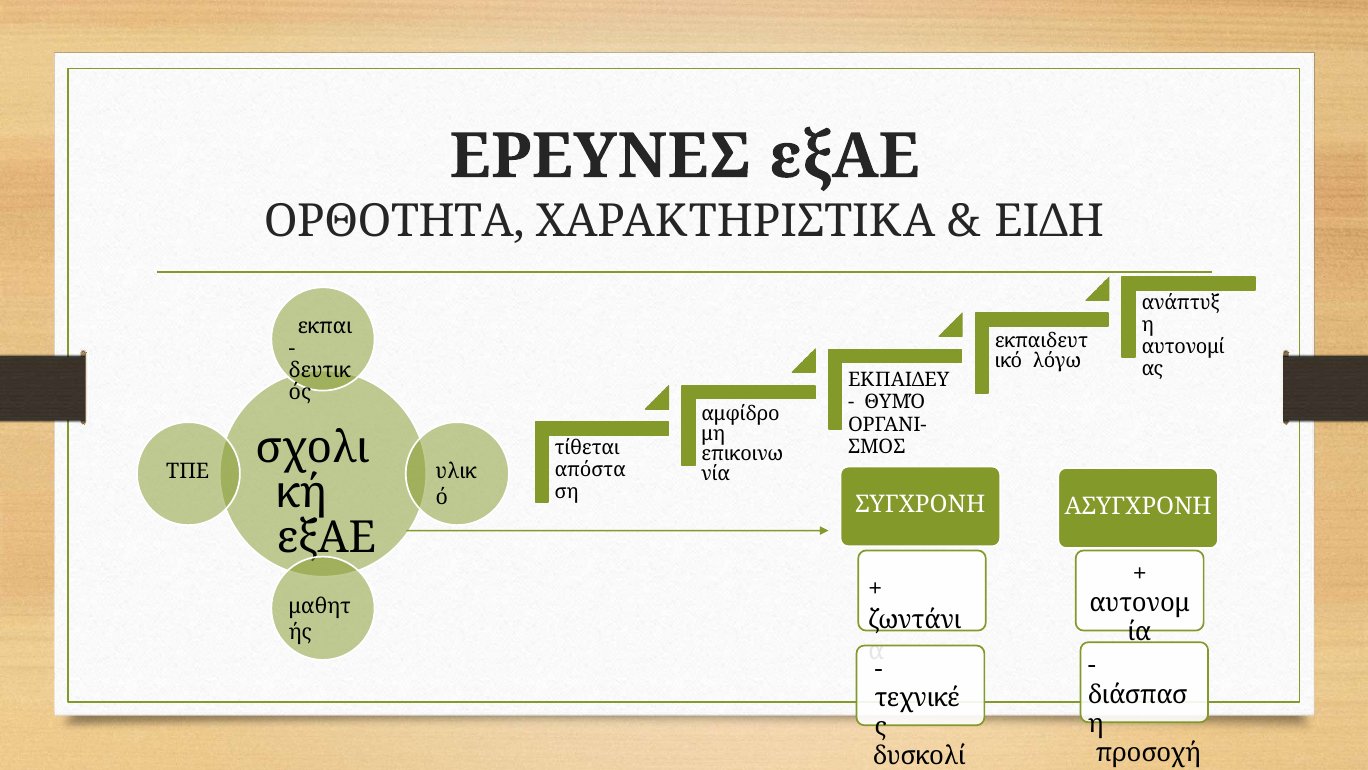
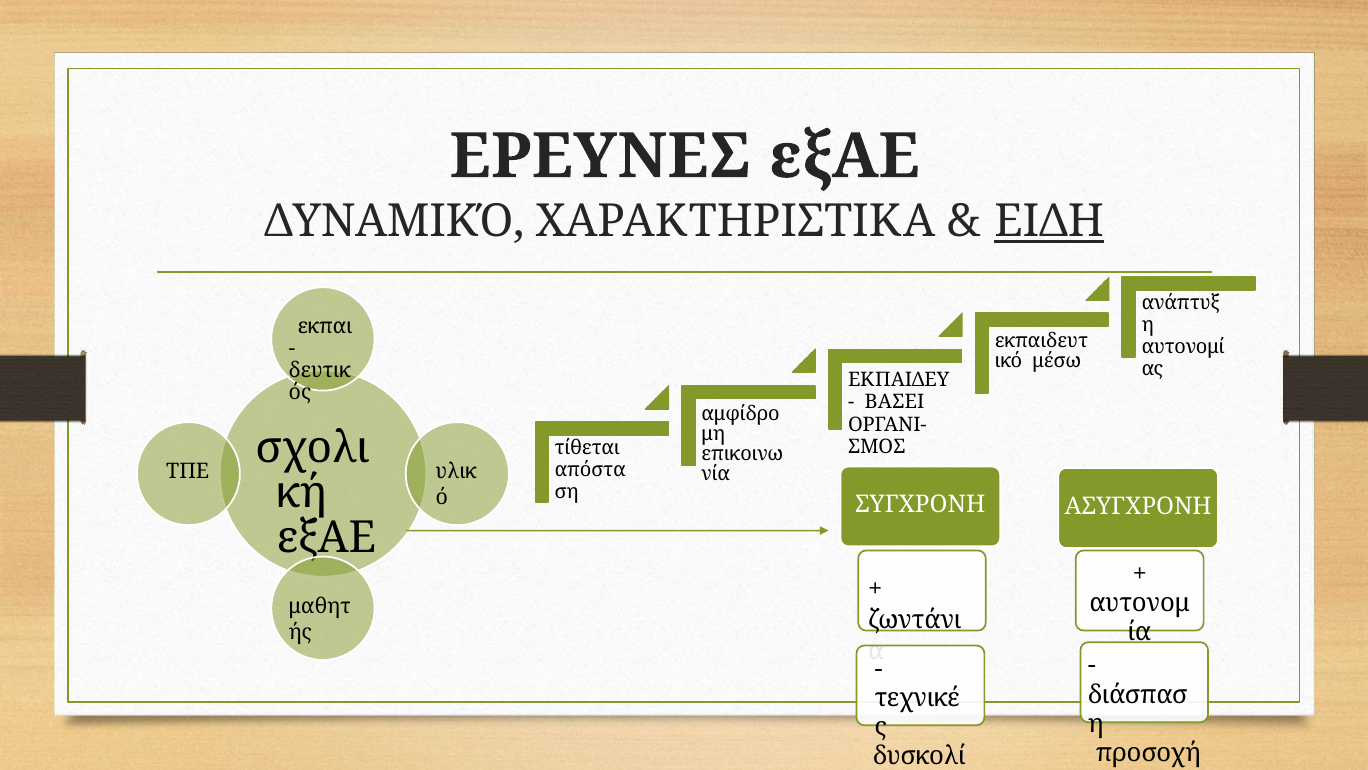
ΟΡΘΟΤΗΤΑ: ΟΡΘΟΤΗΤΑ -> ΔΥΝΑΜΙΚΌ (394, 222)
ΕΙΔΗ underline: none -> present (1049, 222)
λόγω: λόγω -> μέσω (1057, 361)
ΘΥΜΌ: ΘΥΜΌ -> ΒΑΣΕΙ (895, 402)
